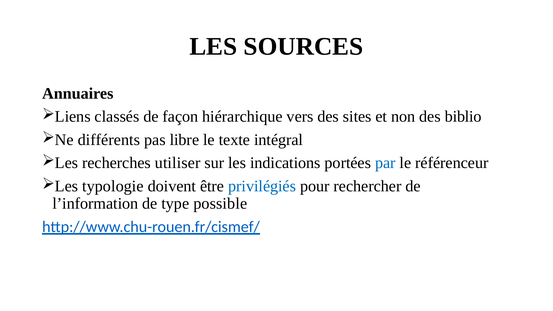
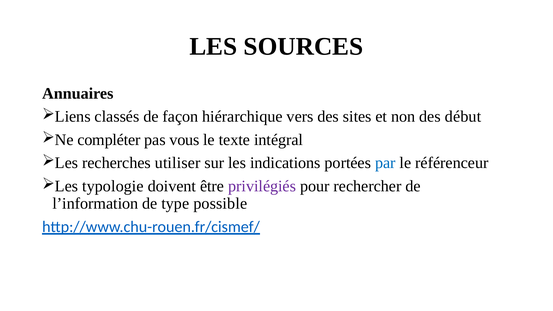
biblio: biblio -> début (463, 117)
différents: différents -> compléter (109, 140)
libre: libre -> vous (184, 140)
privilégiés colour: blue -> purple (262, 186)
